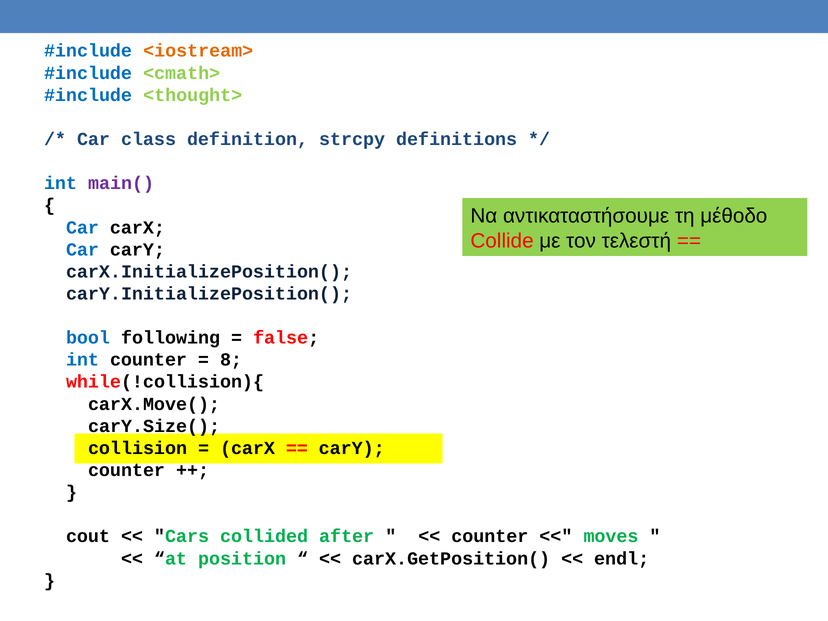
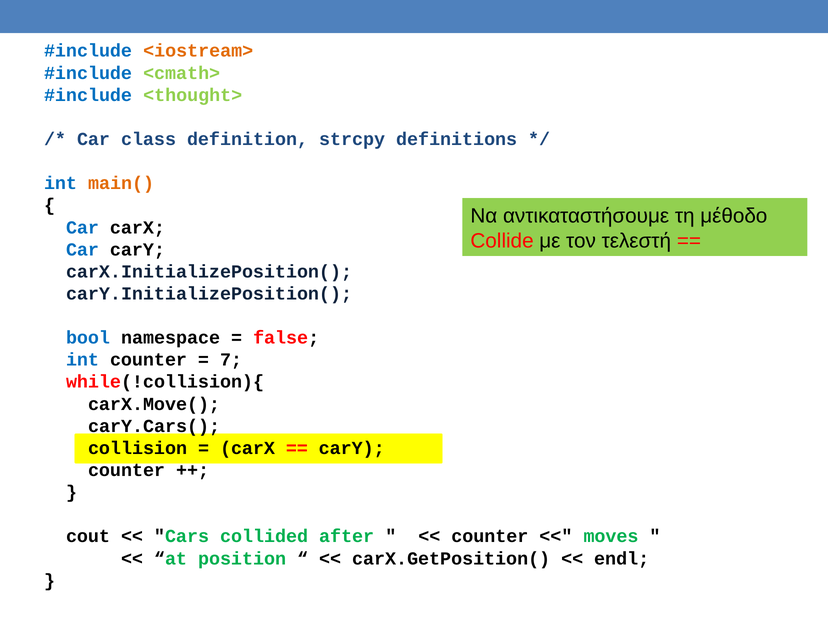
main( colour: purple -> orange (121, 183)
following: following -> namespace (171, 338)
8: 8 -> 7 (231, 360)
carY.Size(: carY.Size( -> carY.Cars( (154, 426)
